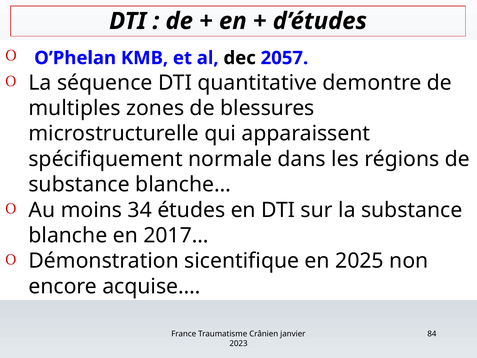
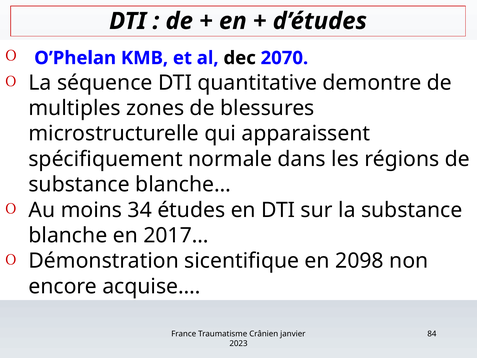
2057: 2057 -> 2070 (284, 58)
2025: 2025 -> 2098 (360, 261)
